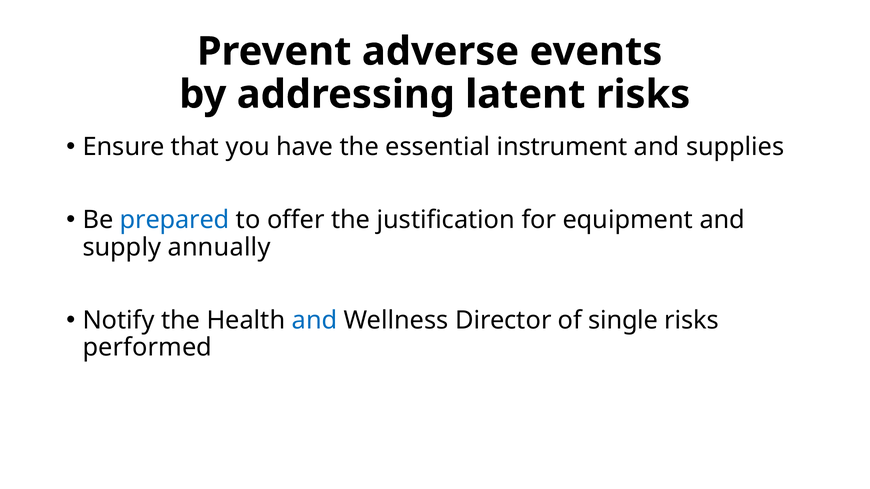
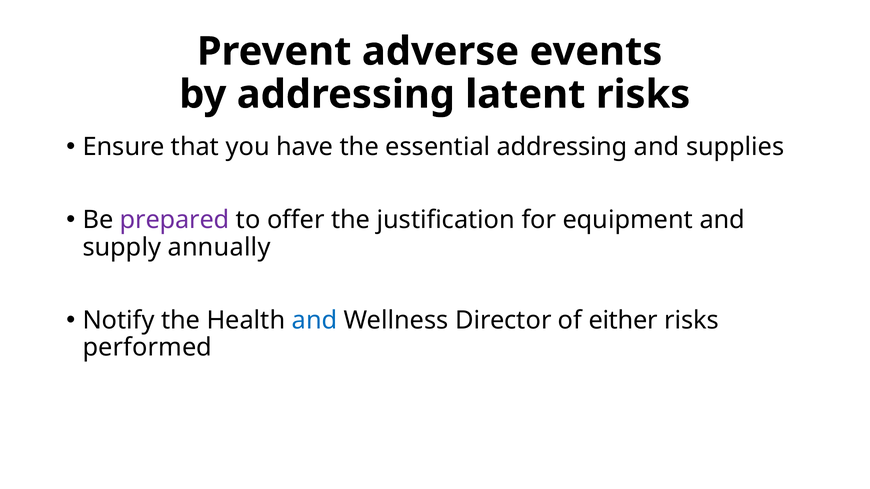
essential instrument: instrument -> addressing (562, 147)
prepared colour: blue -> purple (175, 220)
single: single -> either (623, 320)
